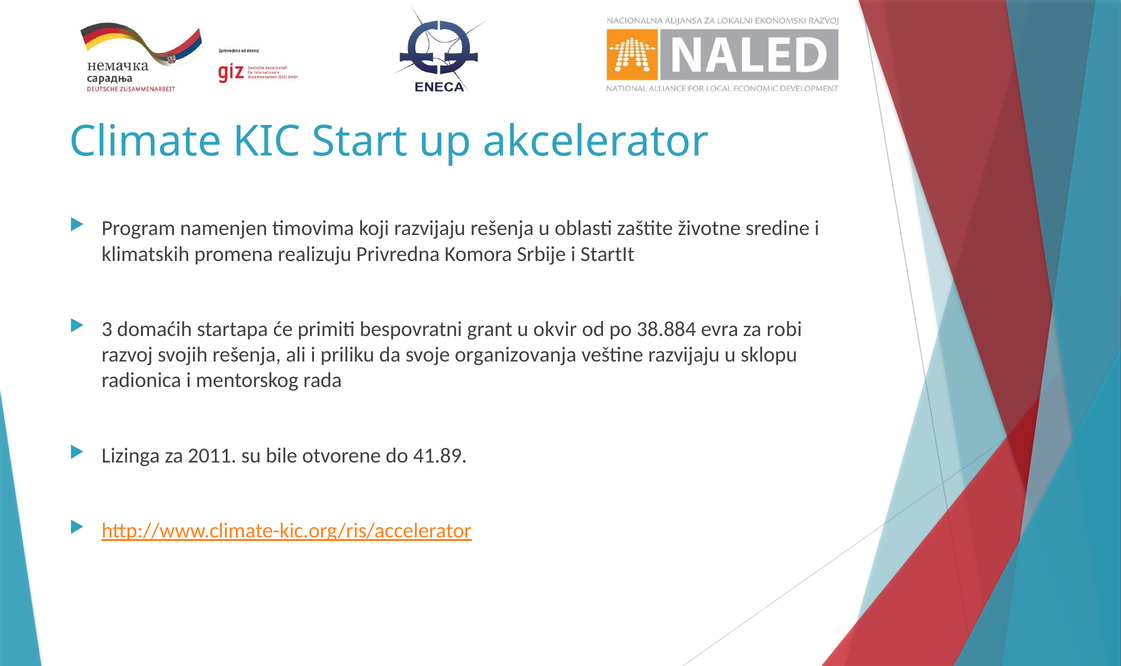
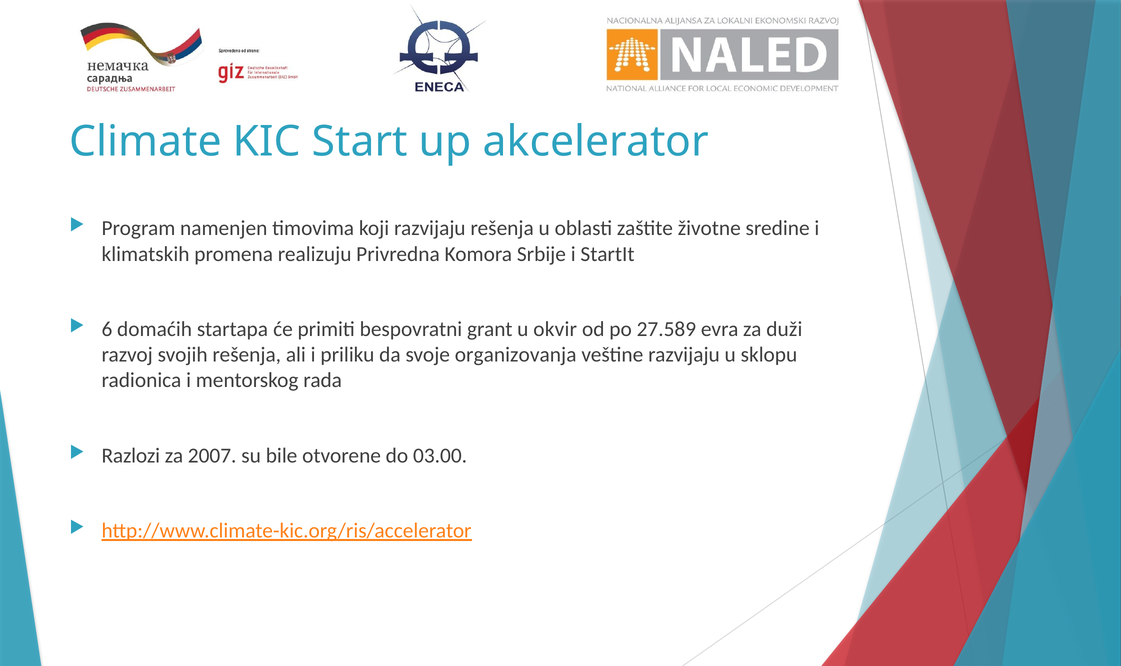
3: 3 -> 6 (107, 329)
38.884: 38.884 -> 27.589 (666, 329)
robi: robi -> duži (784, 329)
Lizinga: Lizinga -> Razlozi (131, 456)
2011: 2011 -> 2007 (212, 456)
41.89: 41.89 -> 03.00 (440, 456)
